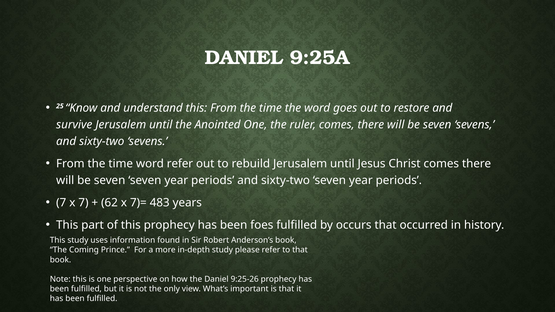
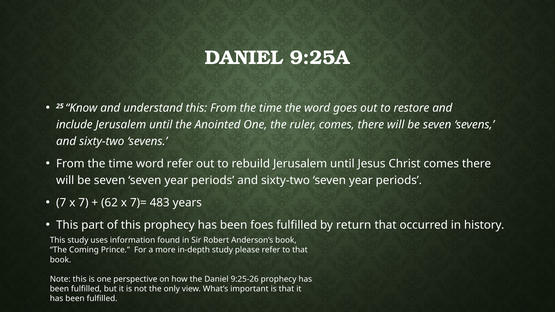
survive: survive -> include (74, 125)
occurs: occurs -> return (354, 225)
